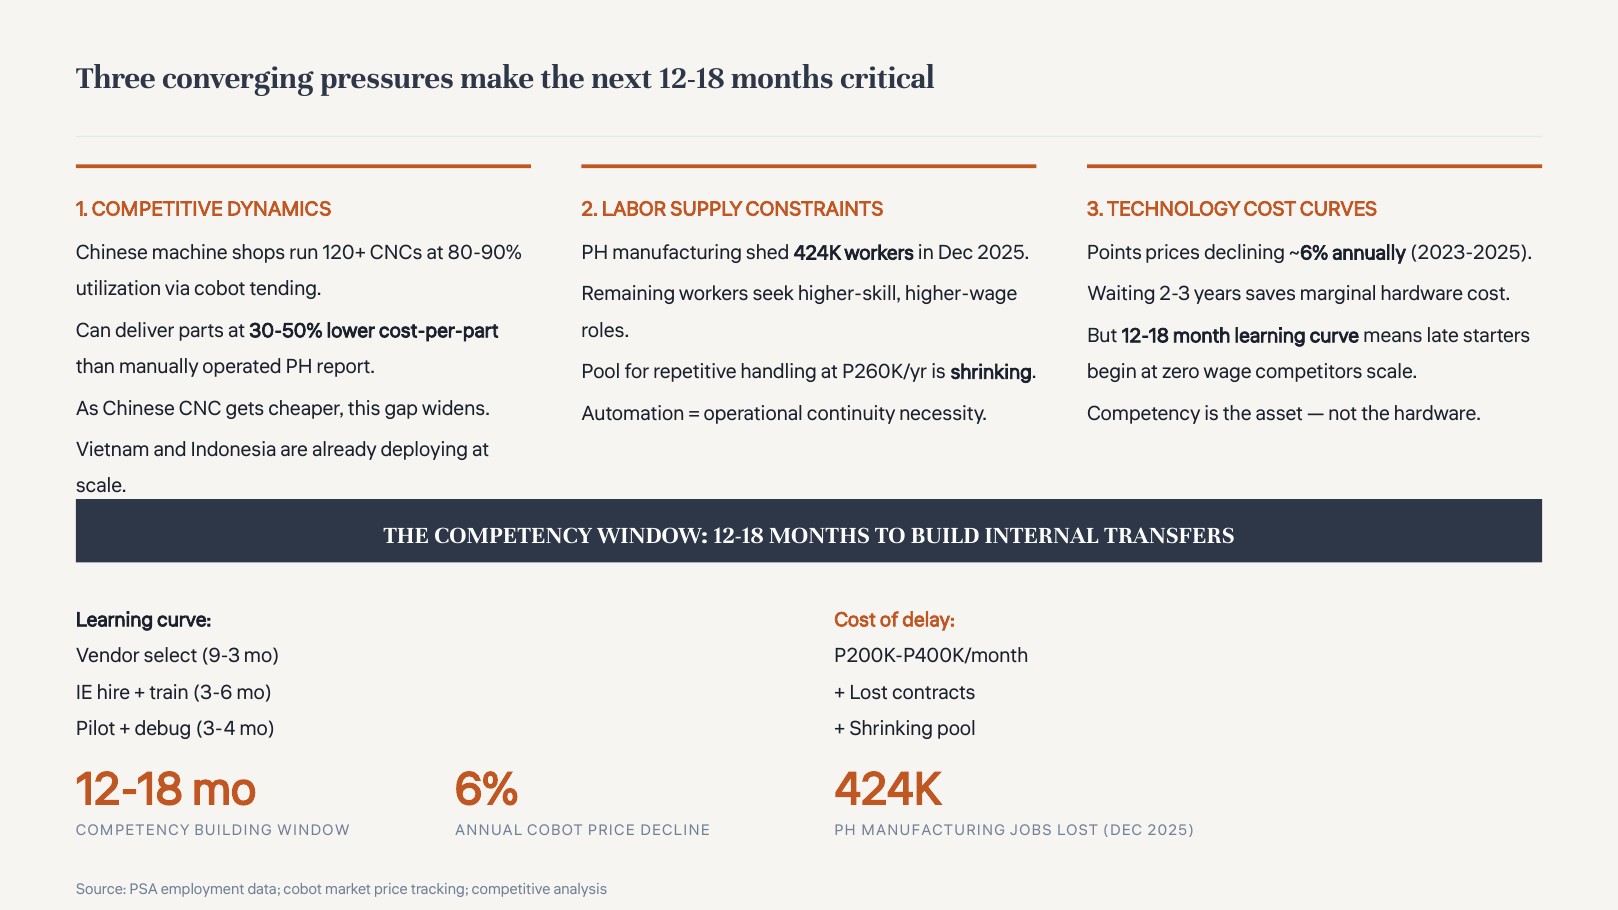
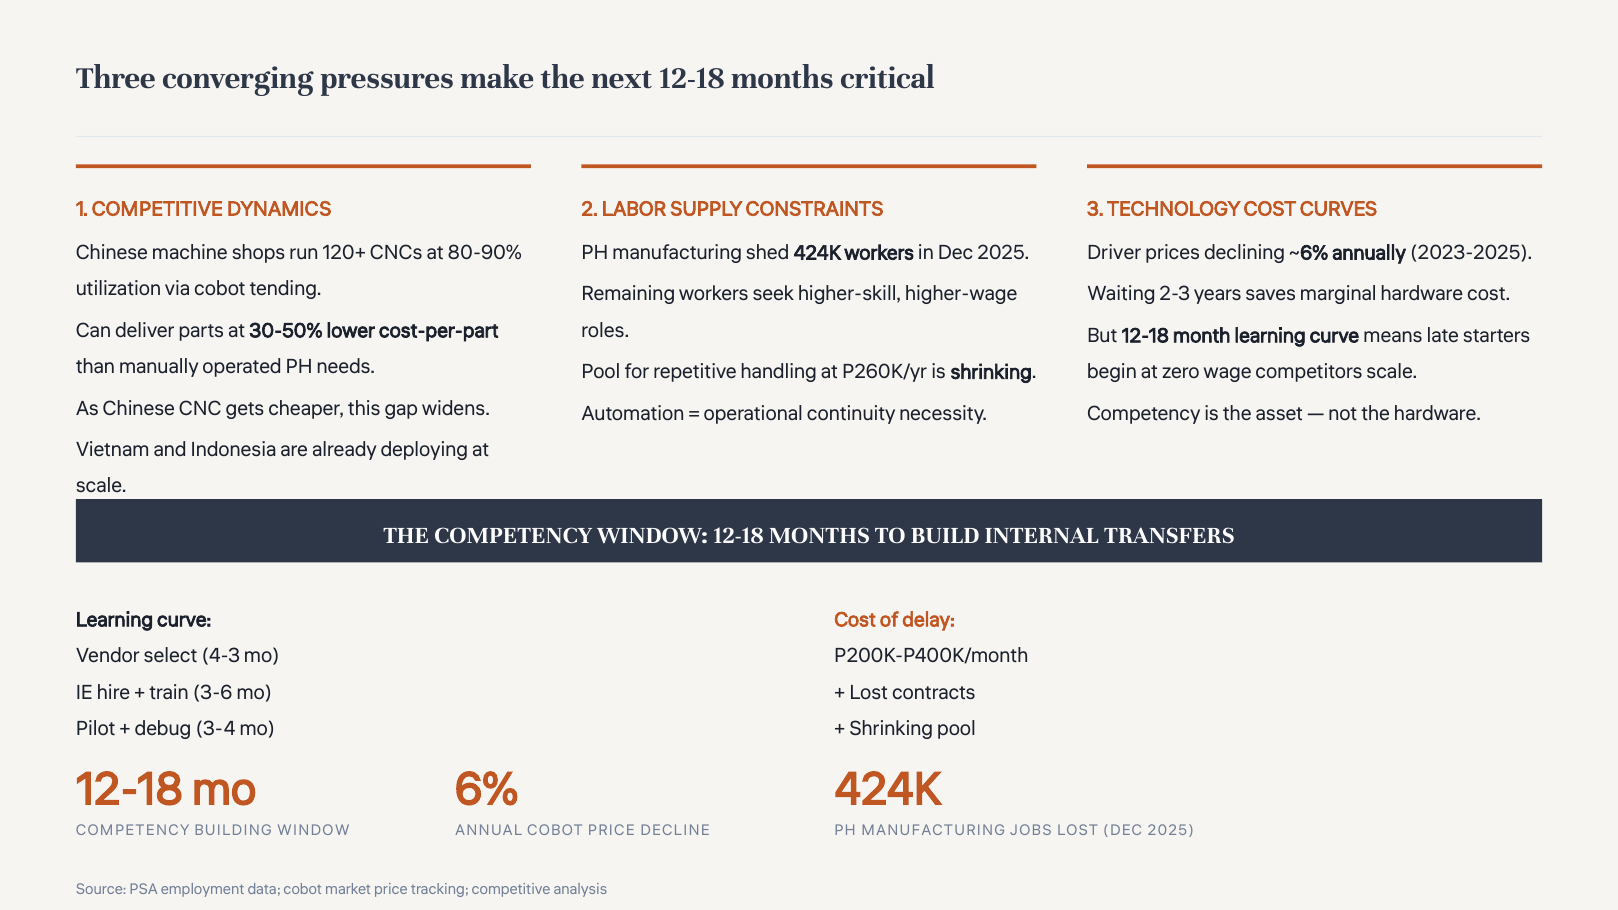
Points: Points -> Driver (1114, 253)
report: report -> needs (346, 367)
9-3: 9-3 -> 4-3 (221, 656)
